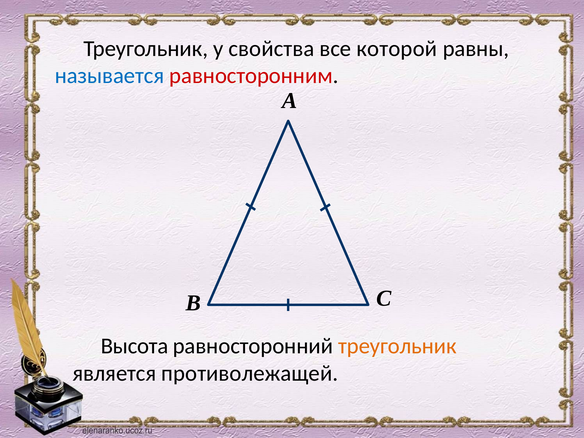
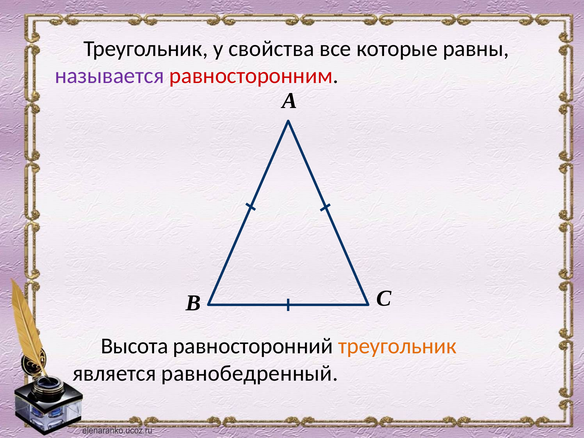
которой: которой -> которые (397, 49)
называется colour: blue -> purple (109, 76)
противолежащей: противолежащей -> равнобедренный (250, 373)
